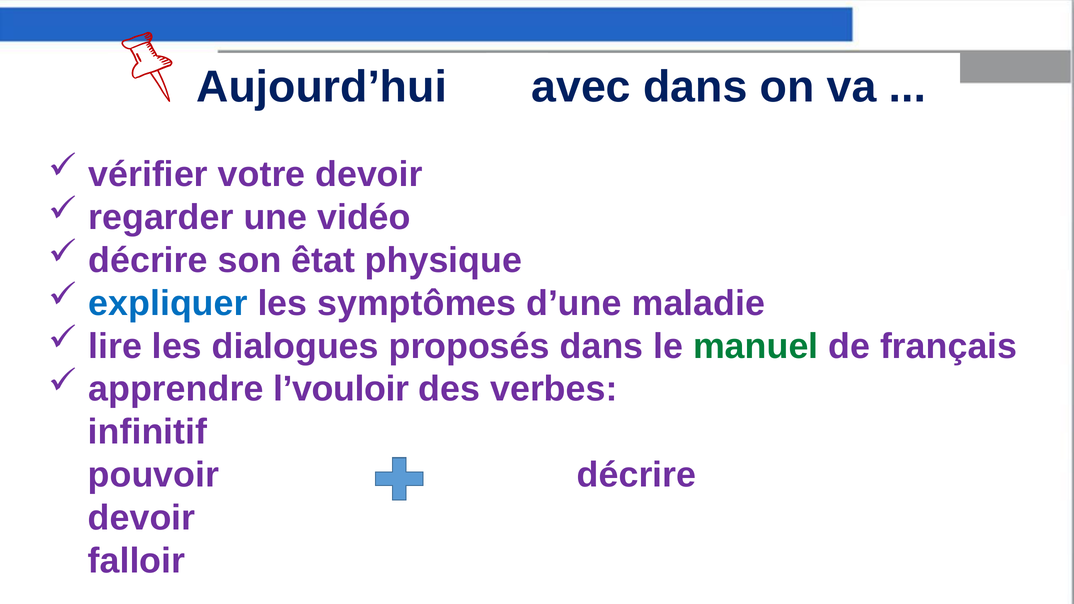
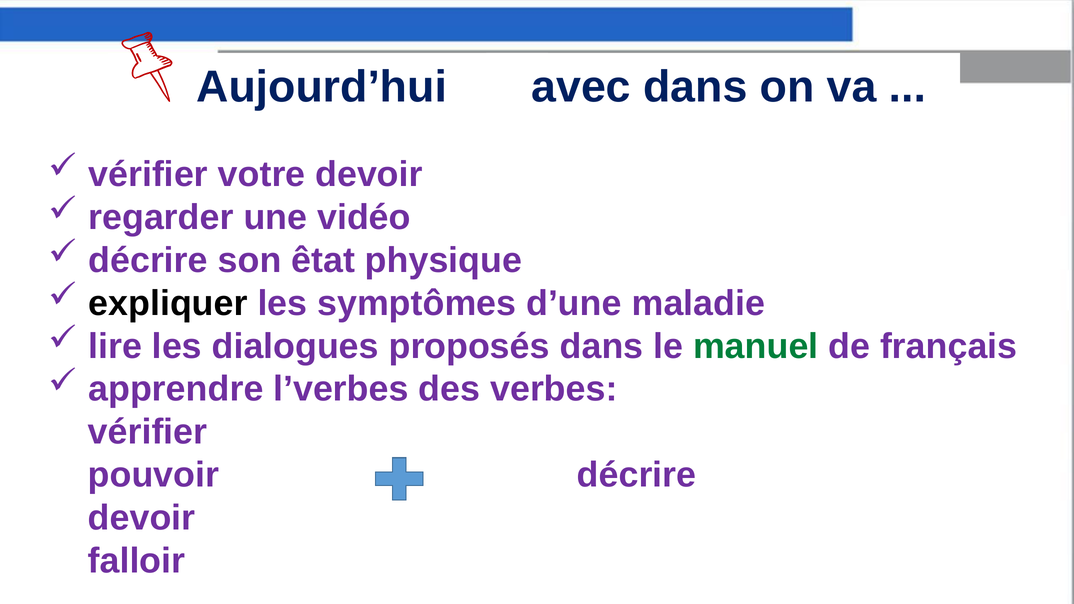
expliquer colour: blue -> black (168, 303)
l’vouloir: l’vouloir -> l’verbes (341, 389)
infinitif: infinitif -> vérifier (148, 432)
